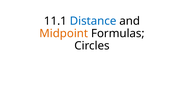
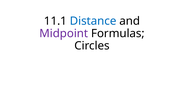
Midpoint colour: orange -> purple (64, 34)
